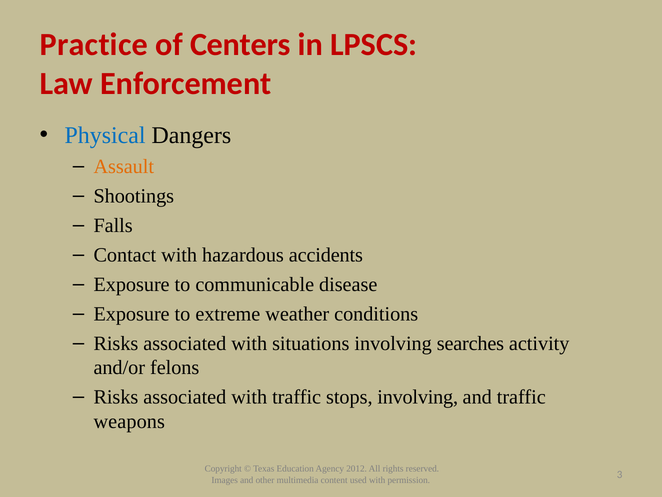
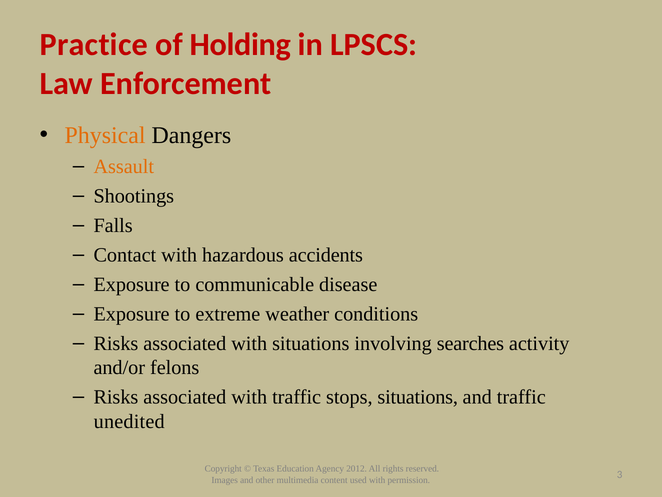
Centers: Centers -> Holding (240, 45)
Physical colour: blue -> orange (105, 135)
stops involving: involving -> situations (418, 397)
weapons: weapons -> unedited (129, 421)
